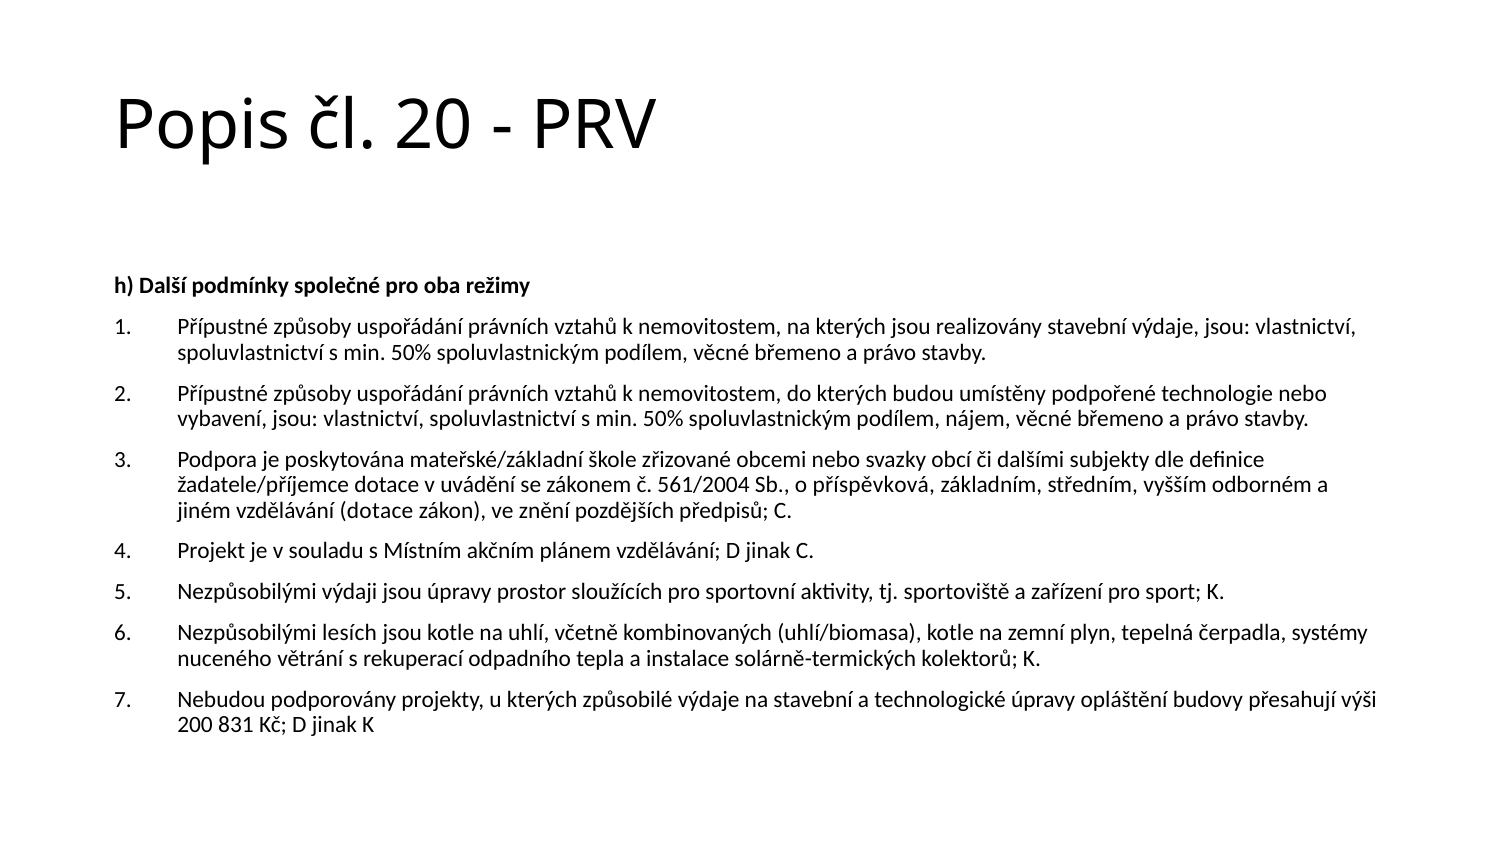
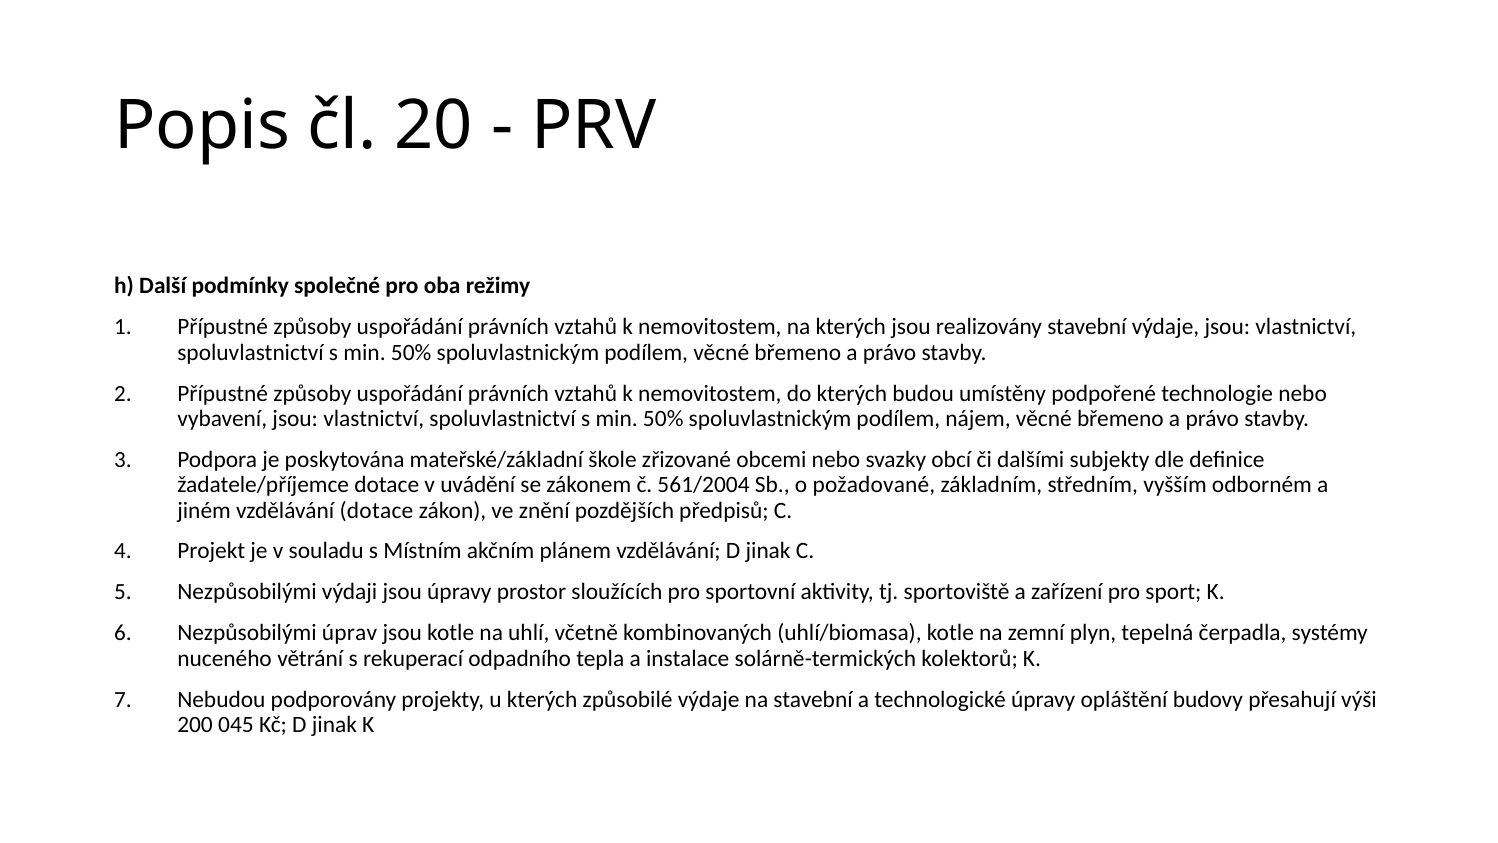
příspěvková: příspěvková -> požadované (874, 485)
lesích: lesích -> úprav (350, 633)
831: 831 -> 045 (236, 724)
